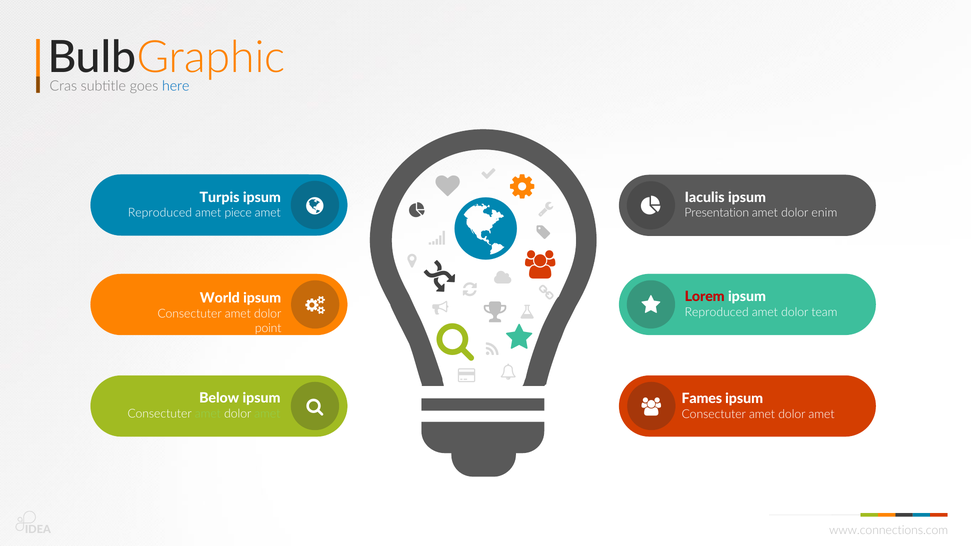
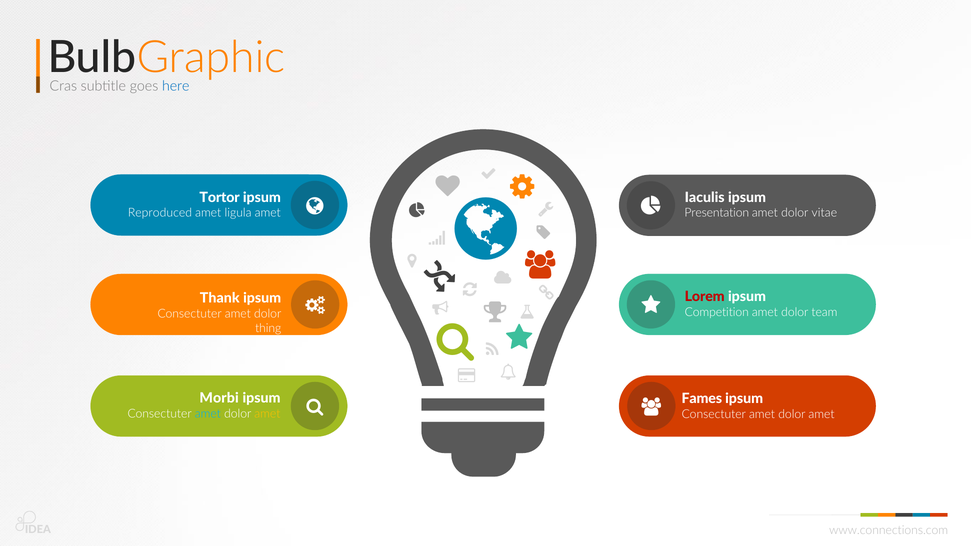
Turpis: Turpis -> Tortor (220, 197)
piece: piece -> ligula (238, 213)
enim: enim -> vitae (824, 213)
World: World -> Thank (220, 298)
Reproduced: Reproduced -> Competition (717, 312)
point: point -> thing (268, 328)
Below: Below -> Morbi (219, 398)
amet colour: light green -> light blue (208, 414)
amet colour: light green -> yellow (267, 414)
